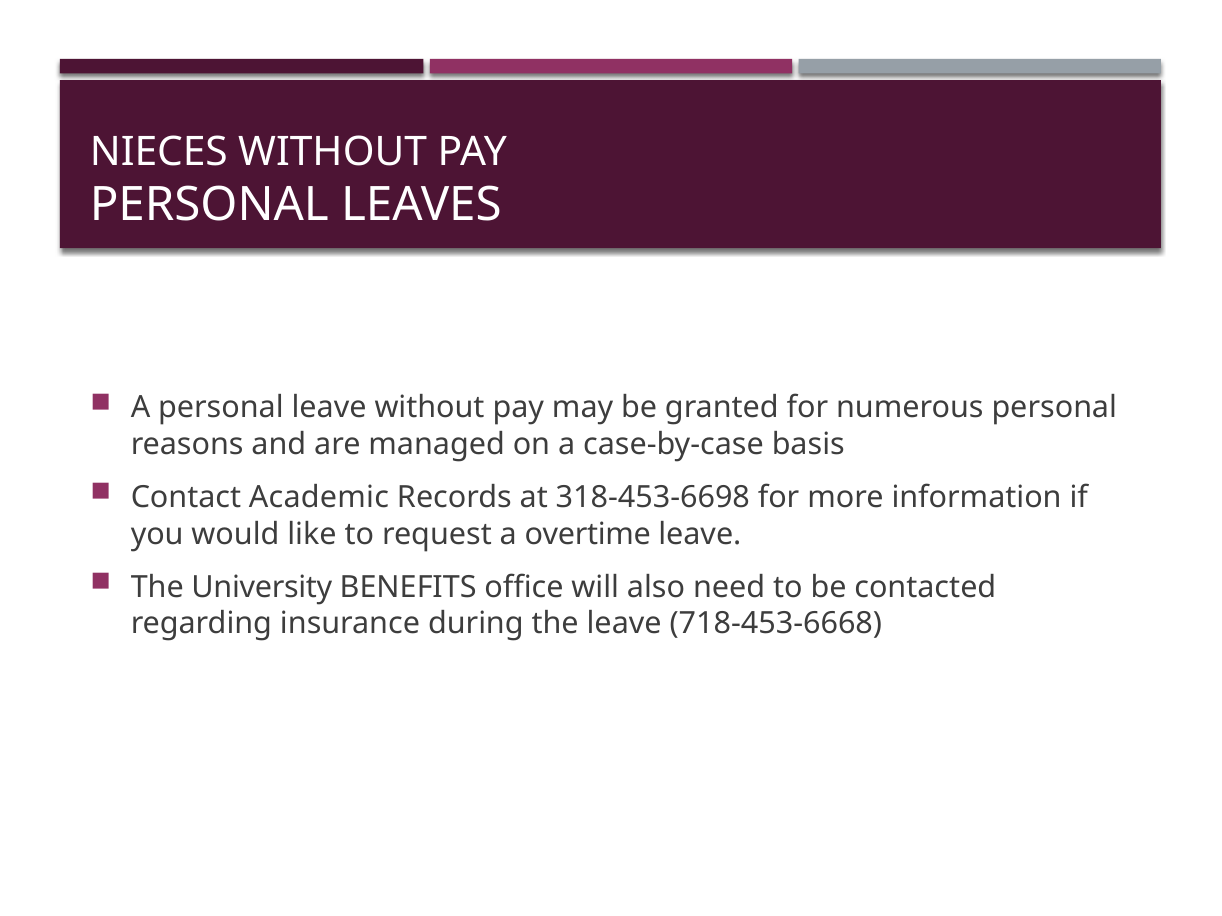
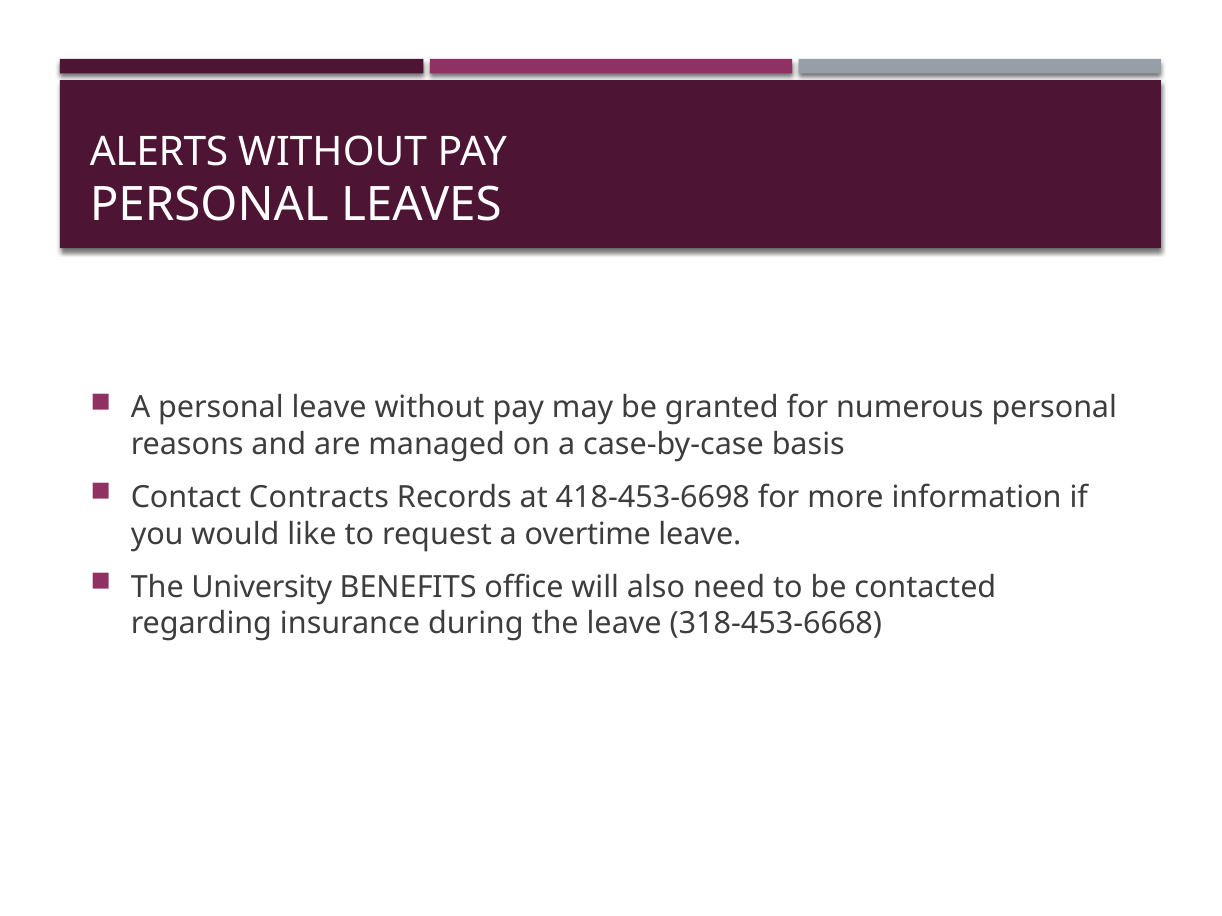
NIECES: NIECES -> ALERTS (159, 152)
Academic: Academic -> Contracts (319, 498)
318-453-6698: 318-453-6698 -> 418-453-6698 (653, 498)
718-453-6668: 718-453-6668 -> 318-453-6668 (776, 624)
